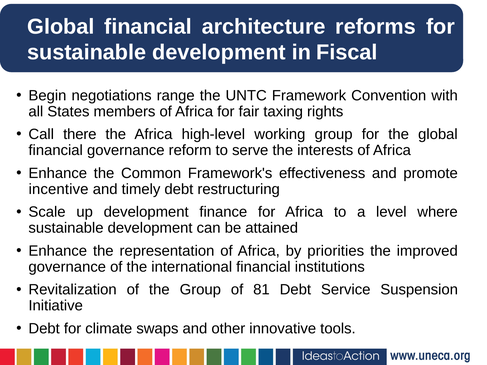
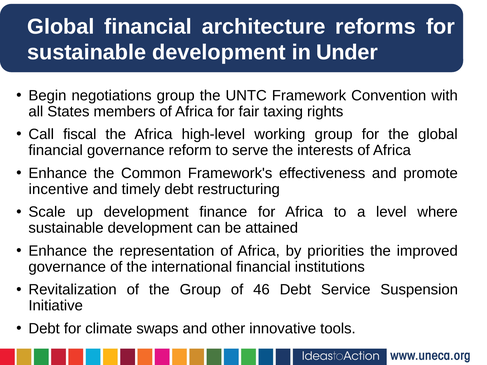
Fiscal: Fiscal -> Under (347, 53)
negotiations range: range -> group (176, 96)
there: there -> fiscal (80, 134)
81: 81 -> 46 (261, 290)
